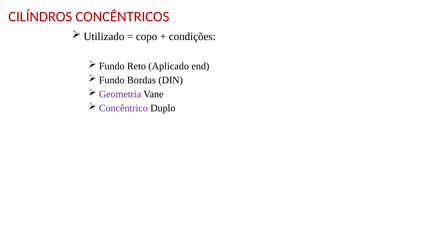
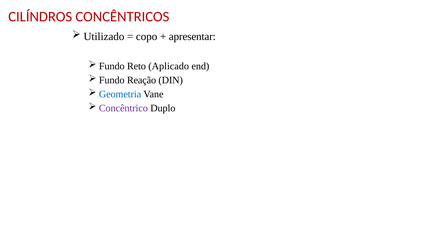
condições: condições -> apresentar (192, 36)
Bordas: Bordas -> Reação (142, 80)
Geometria colour: purple -> blue (120, 94)
